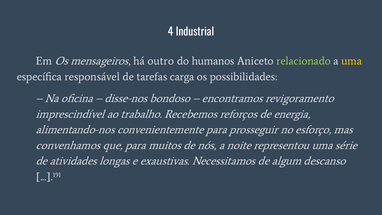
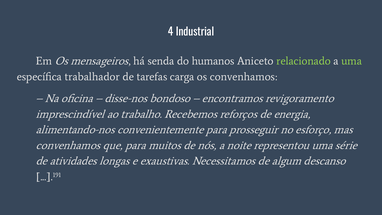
outro: outro -> senda (161, 61)
uma colour: yellow -> light green (352, 61)
responsável: responsável -> trabalhador (92, 77)
os possibilidades: possibilidades -> convenhamos (244, 77)
